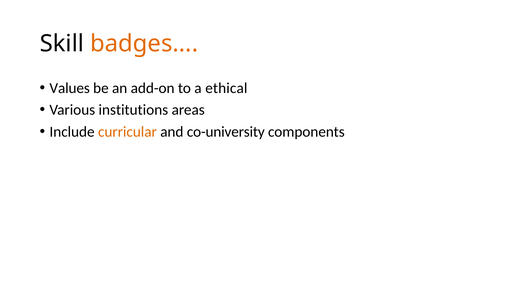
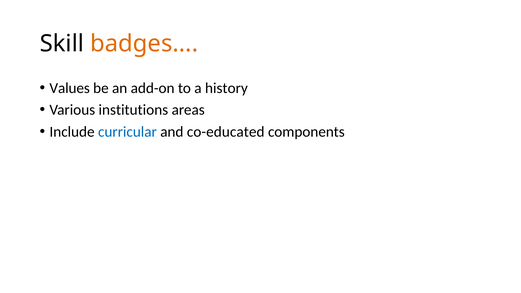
ethical: ethical -> history (226, 88)
curricular colour: orange -> blue (127, 132)
co-university: co-university -> co-educated (226, 132)
